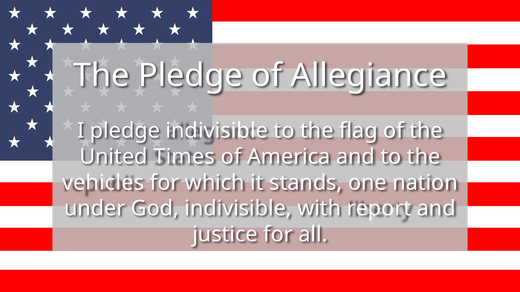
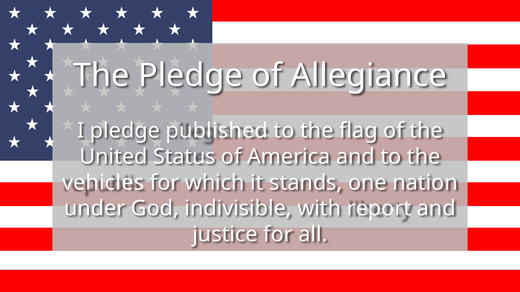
pledge indivisible: indivisible -> published (217, 131)
Times: Times -> Status (184, 157)
